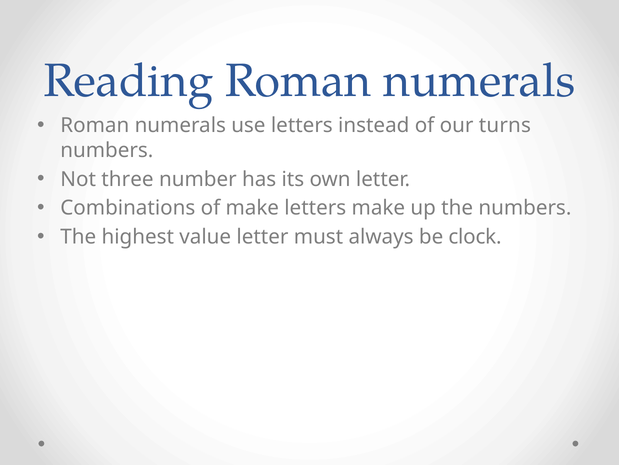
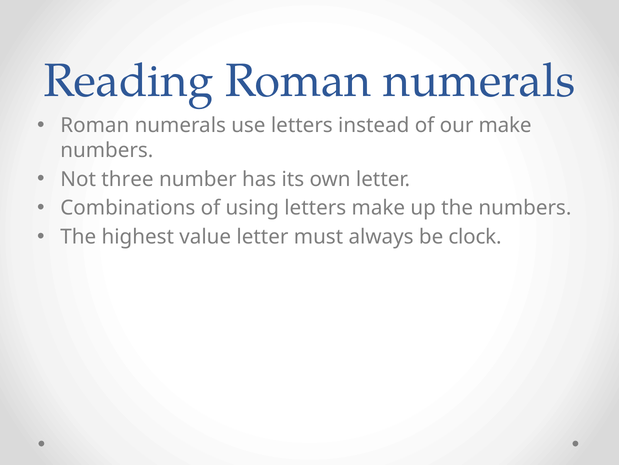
our turns: turns -> make (505, 125)
of make: make -> using (252, 208)
